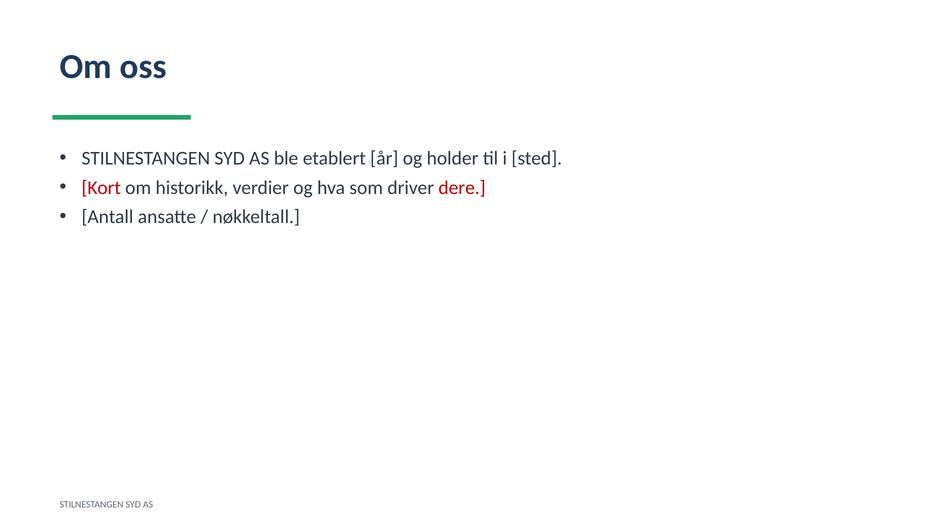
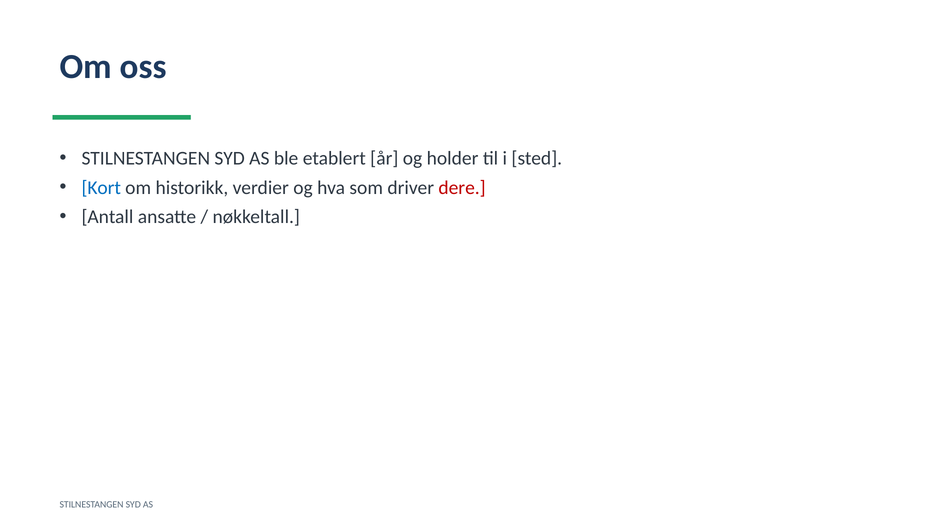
Kort colour: red -> blue (101, 188)
